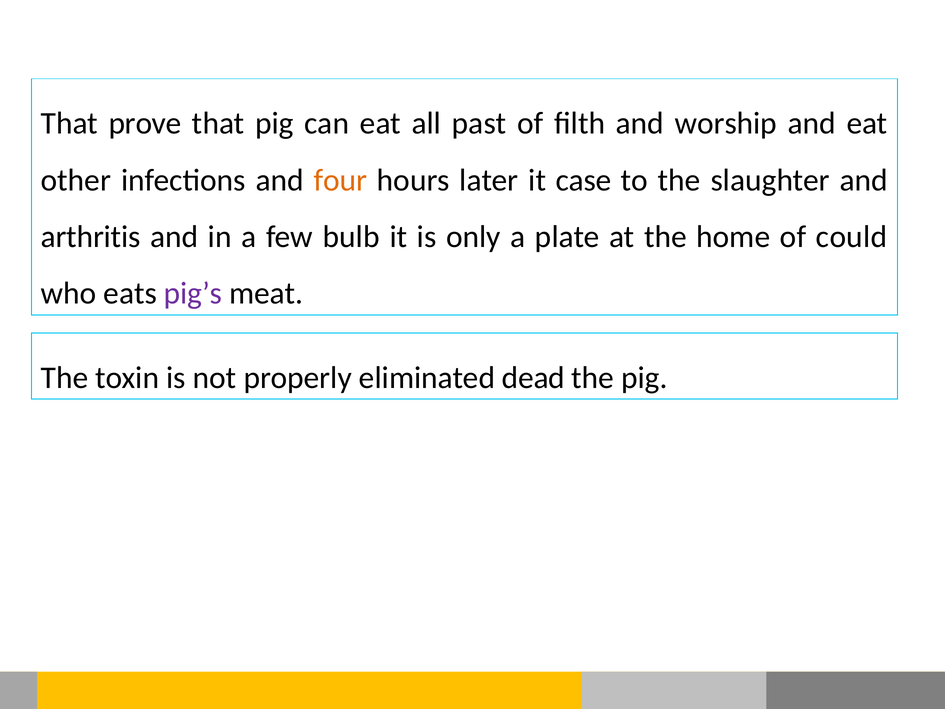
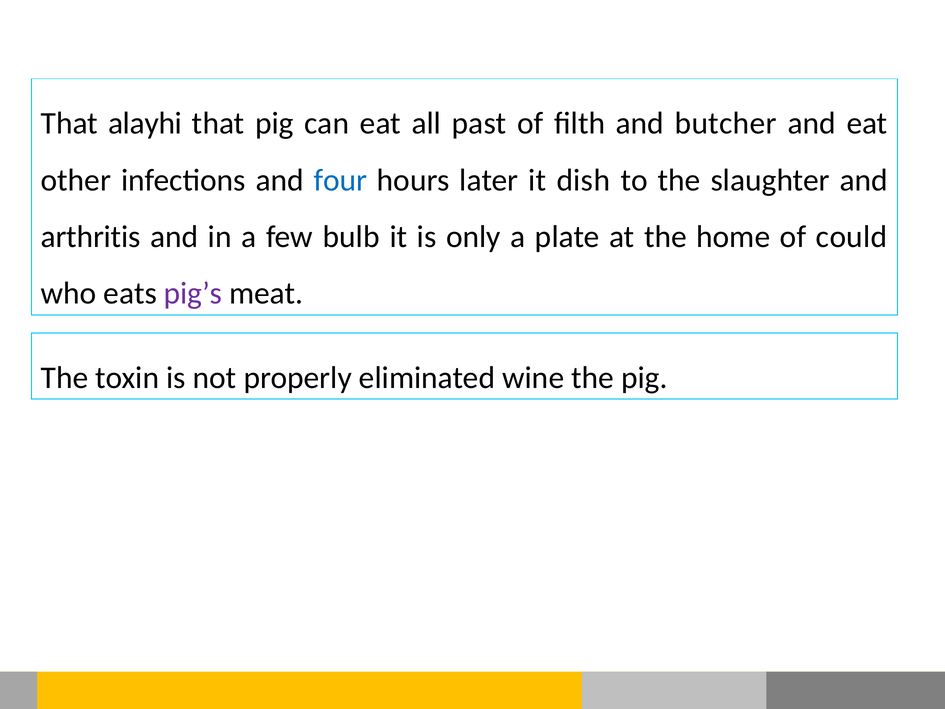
prove: prove -> alayhi (145, 123)
worship: worship -> butcher (726, 123)
four colour: orange -> blue (340, 180)
case: case -> dish (583, 180)
dead: dead -> wine (533, 378)
